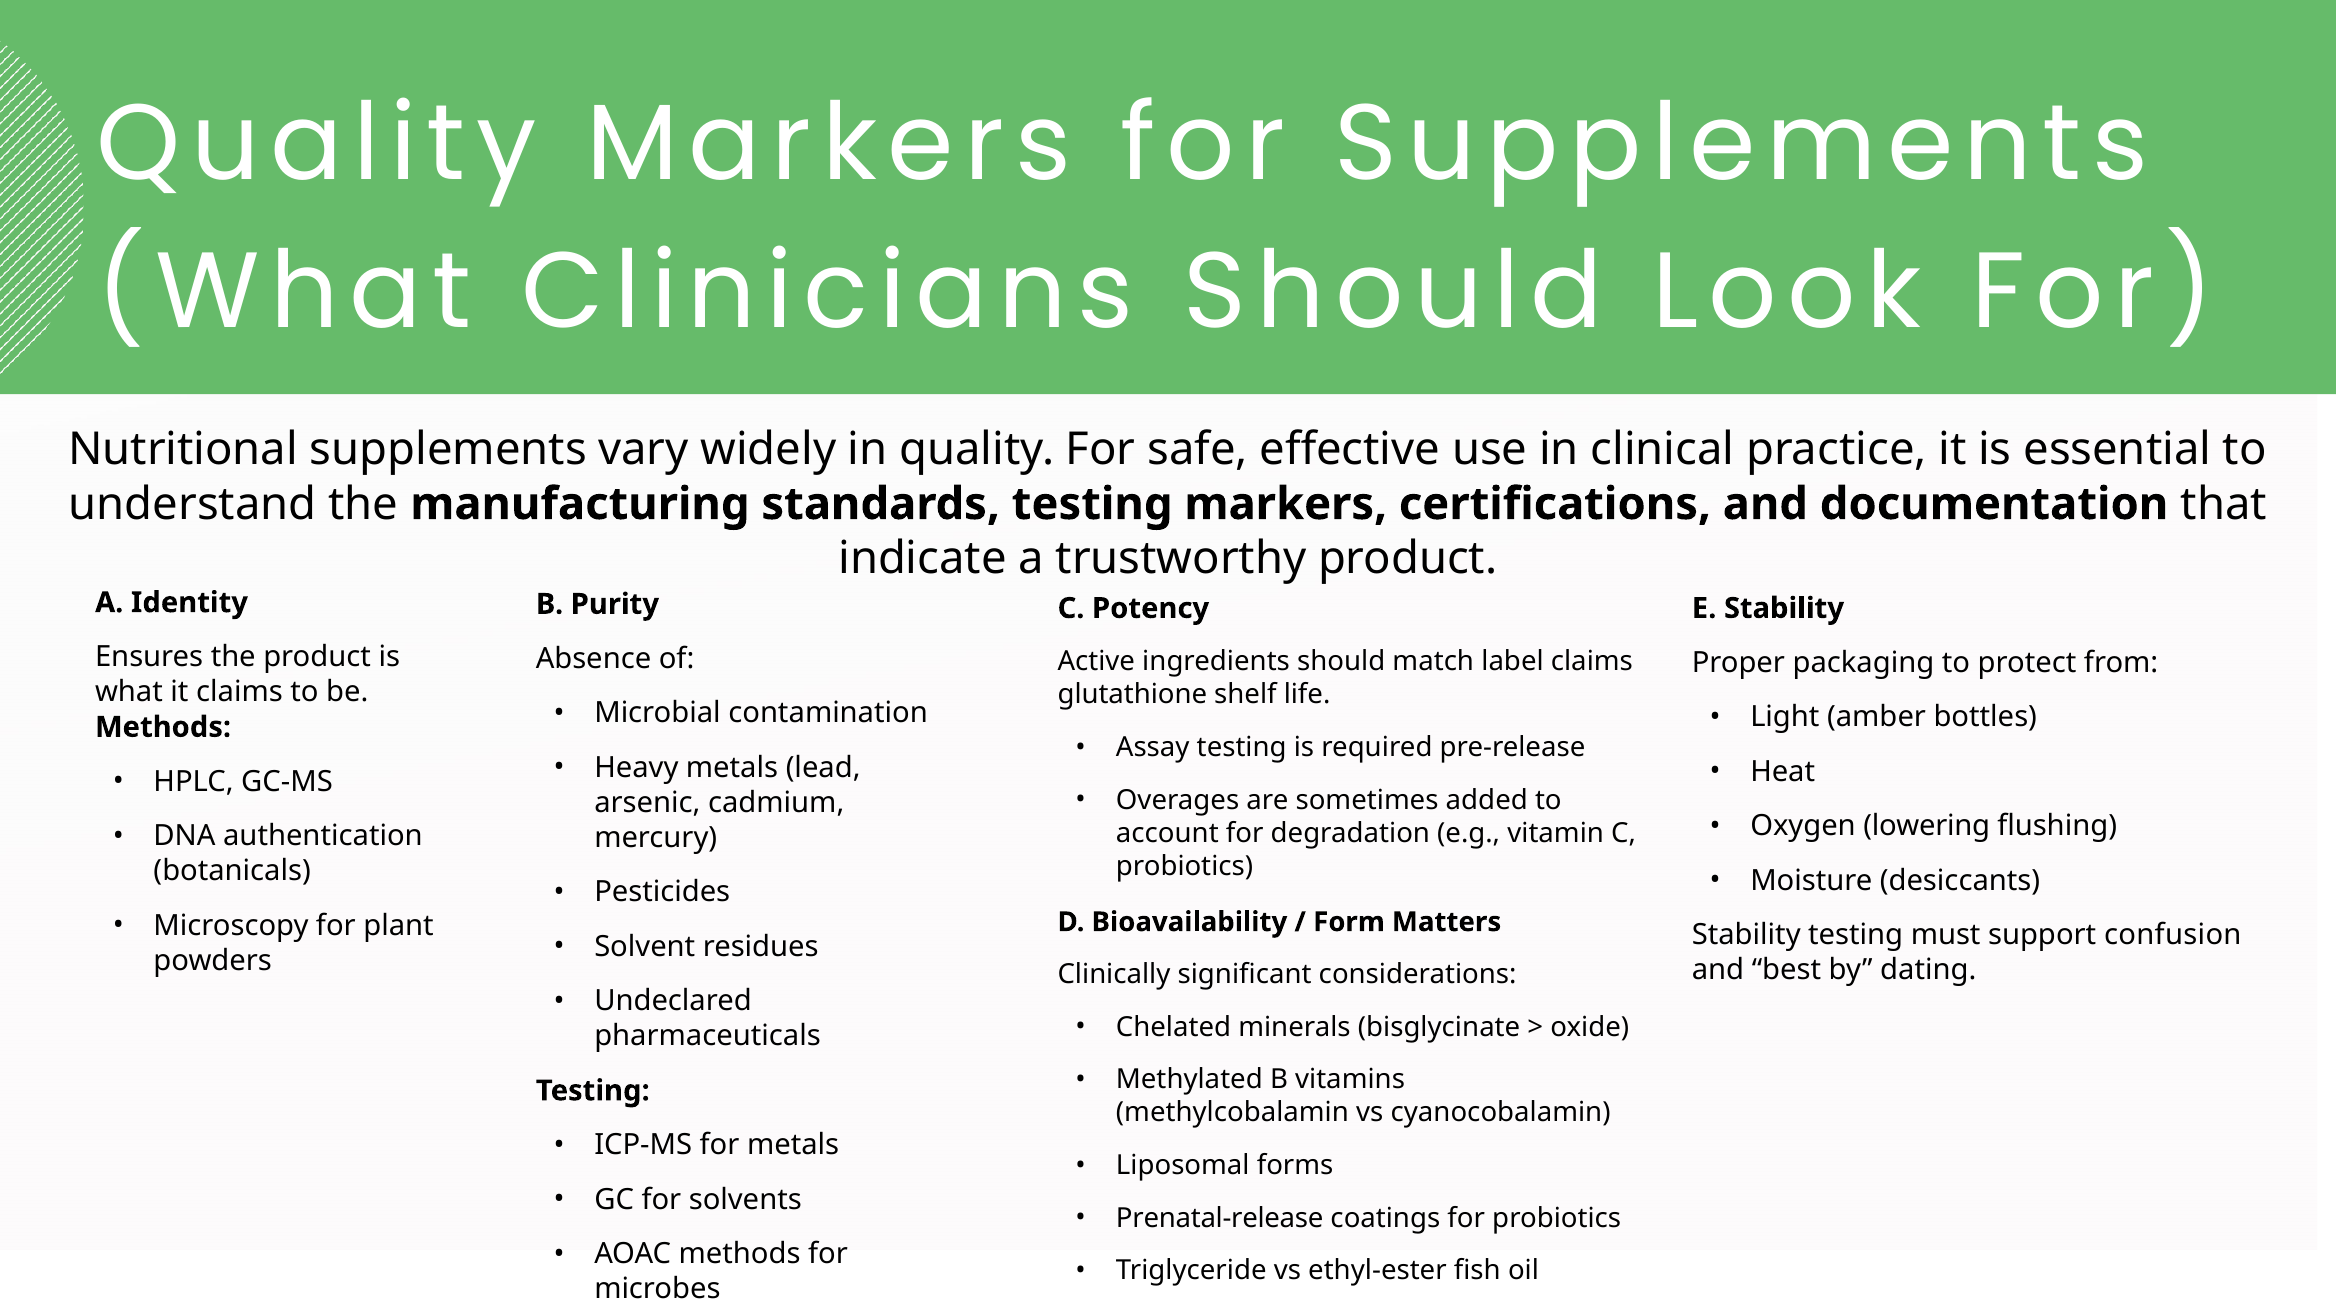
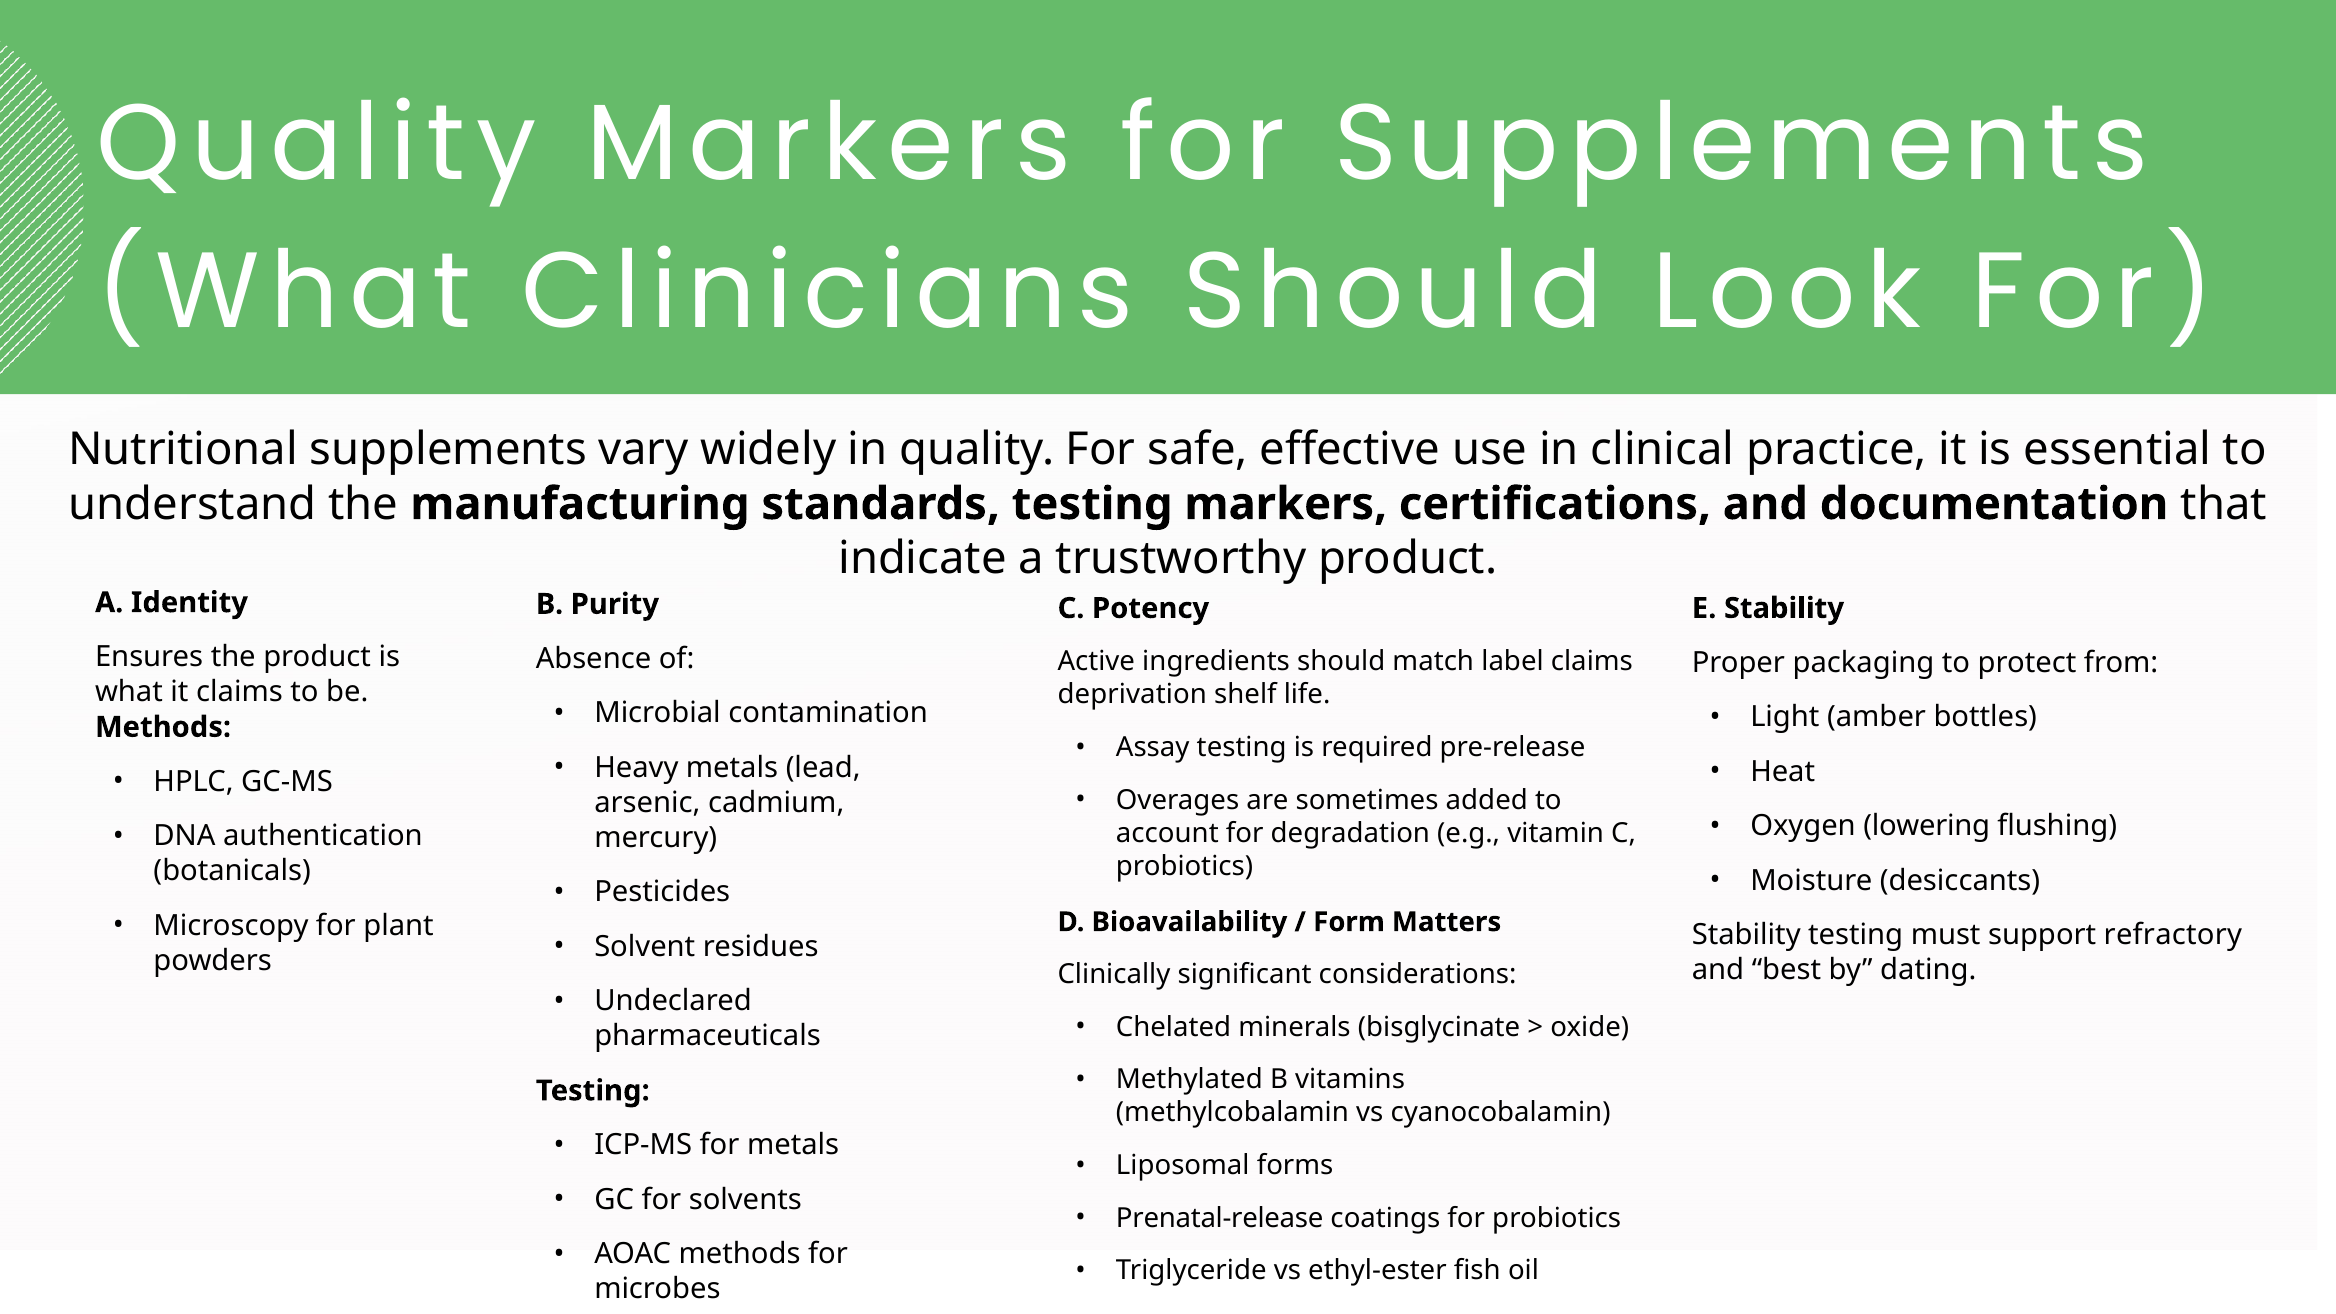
glutathione: glutathione -> deprivation (1132, 695)
confusion: confusion -> refractory (2173, 935)
